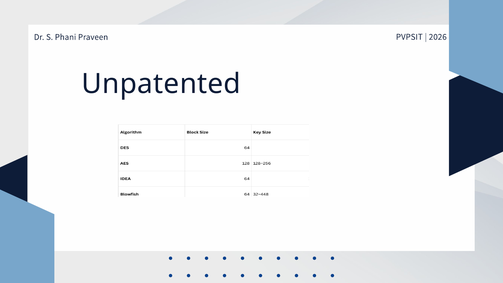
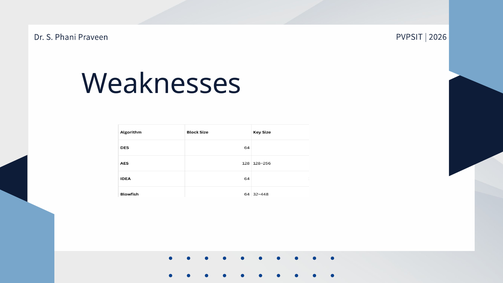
Unpatented: Unpatented -> Weaknesses (161, 84)
